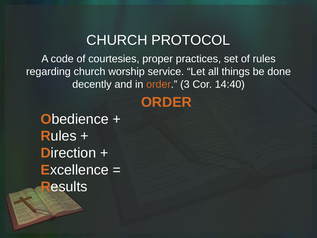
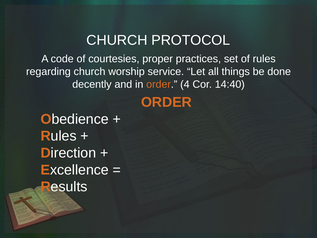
3: 3 -> 4 (185, 84)
